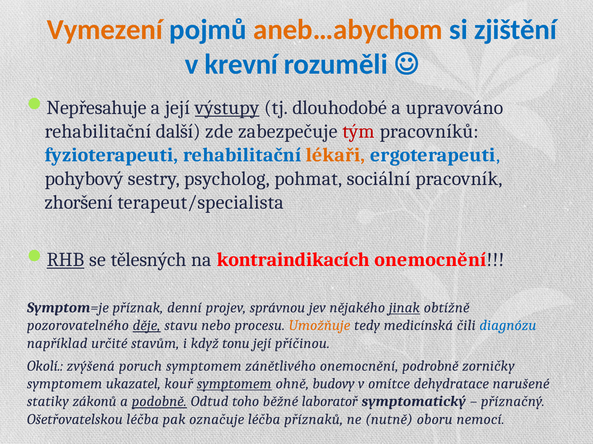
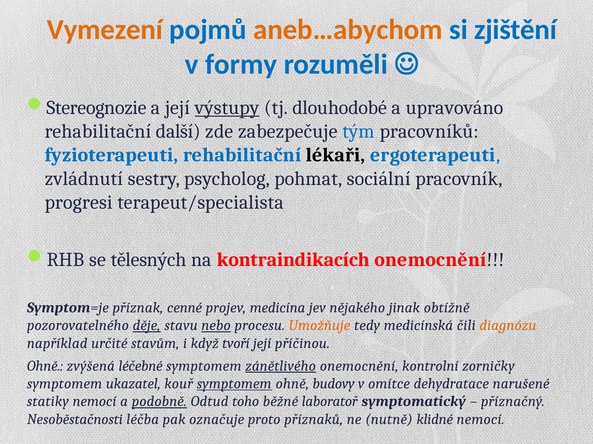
krevní: krevní -> formy (241, 64)
Nepřesahuje: Nepřesahuje -> Stereognozie (96, 108)
tým colour: red -> blue (359, 132)
lékaři colour: orange -> black (336, 155)
pohybový: pohybový -> zvládnutí (84, 179)
zhoršení: zhoršení -> progresi (79, 203)
RHB underline: present -> none (65, 260)
denní: denní -> cenné (185, 308)
správnou: správnou -> medicína (278, 308)
jinak underline: present -> none (404, 308)
nebo underline: none -> present (216, 326)
diagnózu colour: blue -> orange (508, 326)
tonu: tonu -> tvoří (236, 344)
Okolí: Okolí -> Ohně (45, 366)
poruch: poruch -> léčebné (141, 366)
zánětlivého underline: none -> present (281, 366)
podrobně: podrobně -> kontrolní (430, 366)
statiky zákonů: zákonů -> nemocí (95, 402)
Ošetřovatelskou: Ošetřovatelskou -> Nesoběstačnosti (75, 420)
označuje léčba: léčba -> proto (264, 420)
oboru: oboru -> klidné (435, 420)
